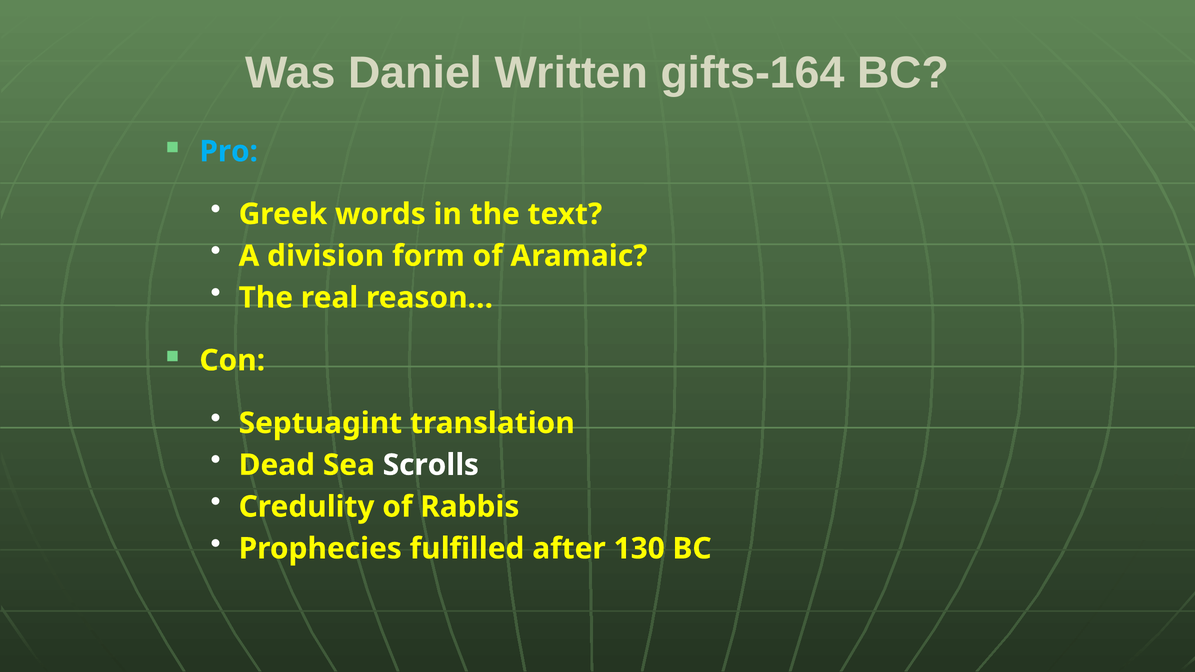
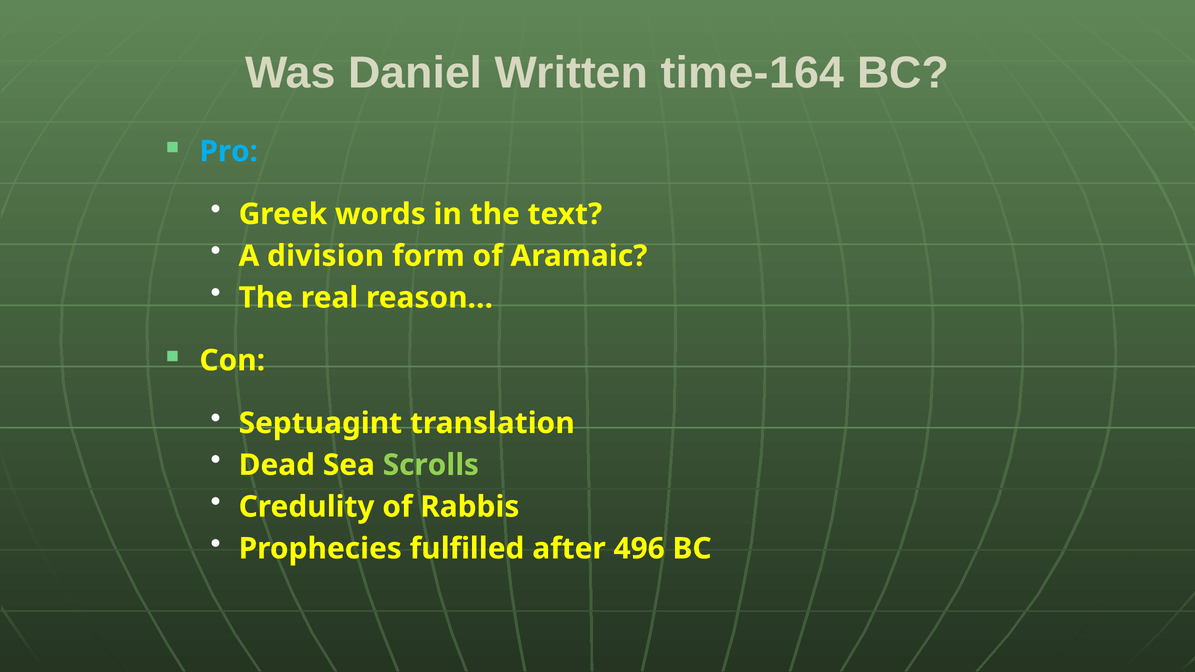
gifts-164: gifts-164 -> time-164 (752, 73)
Scrolls colour: white -> light green (431, 465)
130: 130 -> 496 (639, 549)
